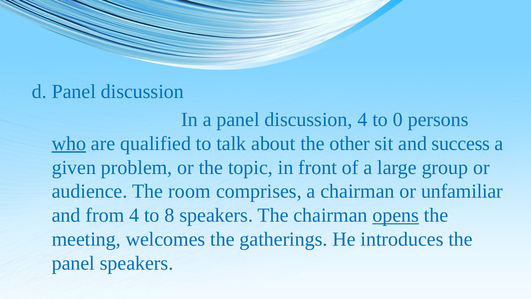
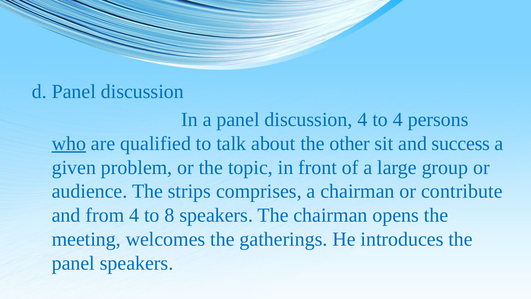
to 0: 0 -> 4 (398, 119)
room: room -> strips (189, 191)
unfamiliar: unfamiliar -> contribute (462, 191)
opens underline: present -> none (396, 215)
